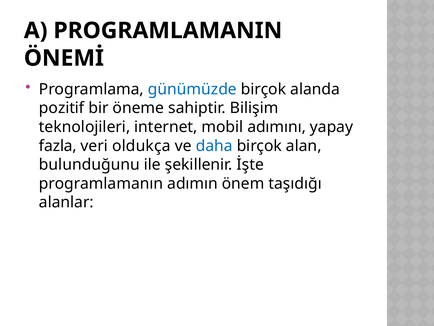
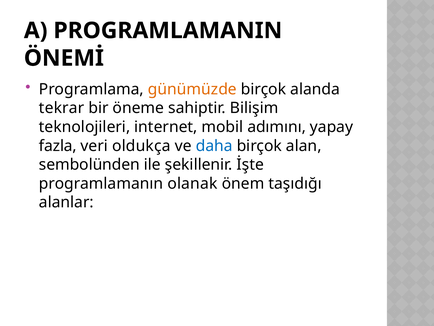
günümüzde colour: blue -> orange (192, 89)
pozitif: pozitif -> tekrar (62, 108)
bulunduğunu: bulunduğunu -> sembolünden (89, 164)
adımın: adımın -> olanak (192, 183)
